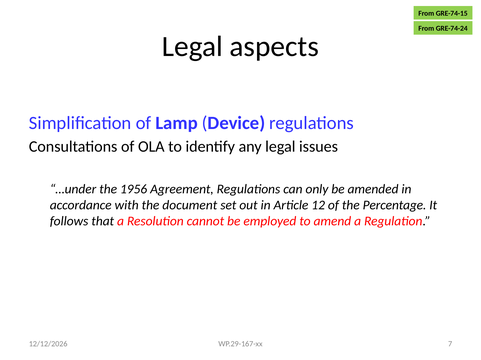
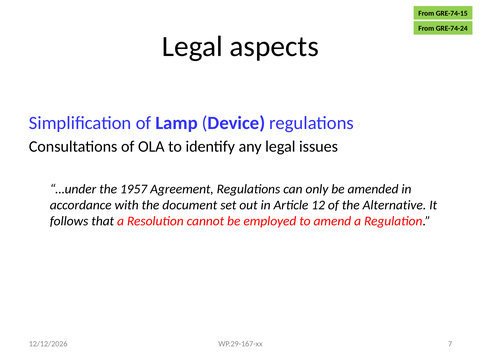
1956: 1956 -> 1957 (134, 190)
Percentage: Percentage -> Alternative (394, 206)
